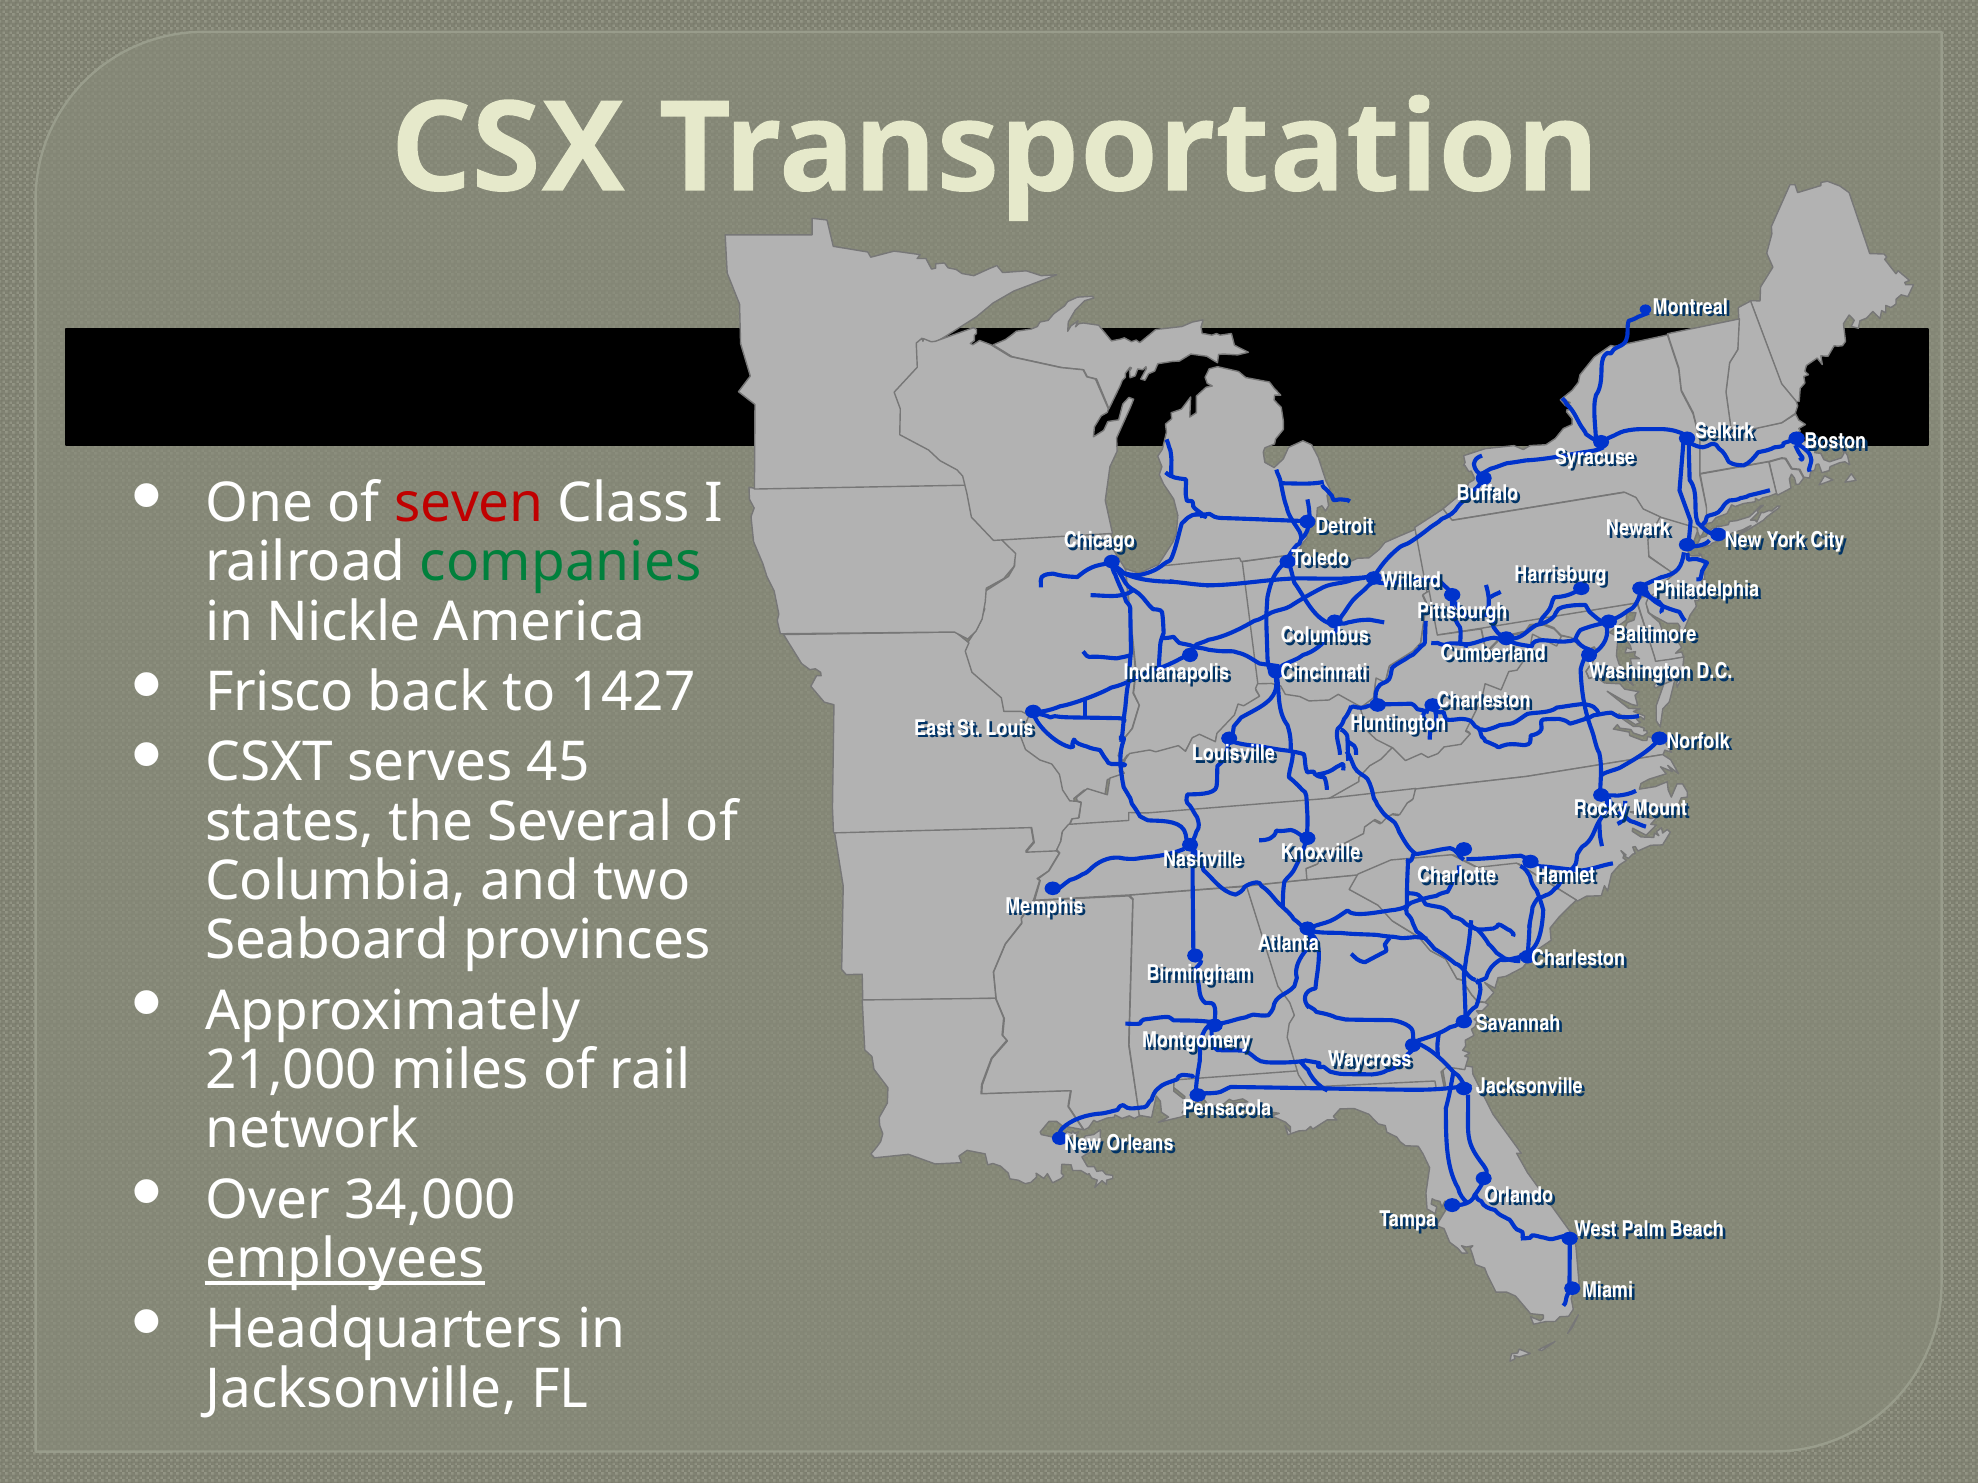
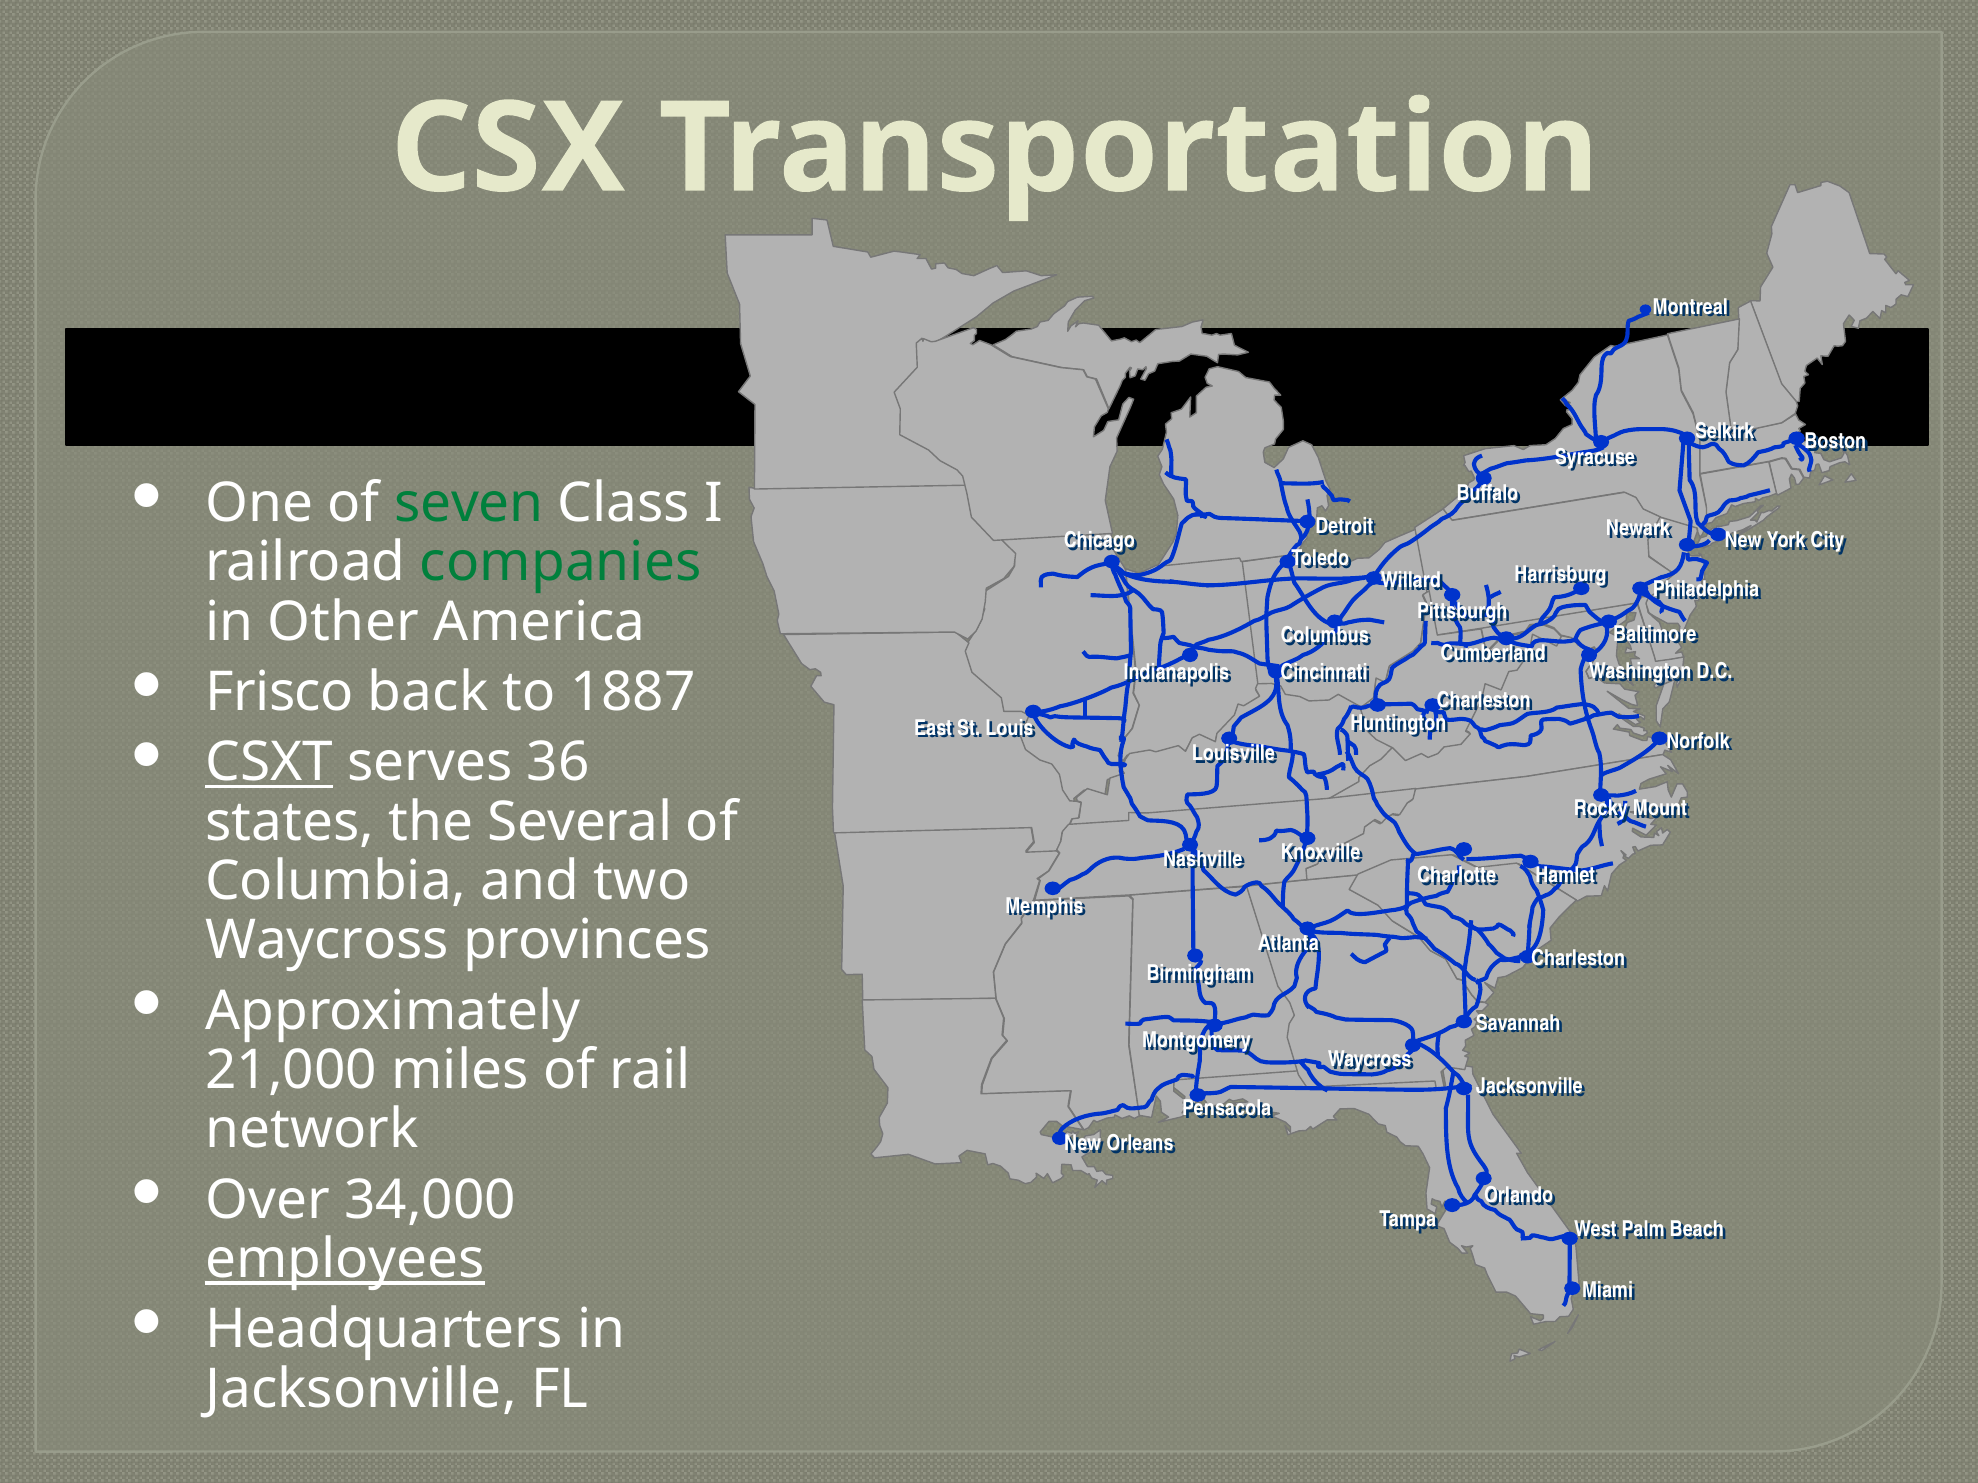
seven colour: red -> green (469, 504)
Nickle: Nickle -> Other (343, 622)
1427: 1427 -> 1887 (633, 693)
CSXT underline: none -> present (269, 763)
45: 45 -> 36 (558, 763)
Seaboard: Seaboard -> Waycross (327, 941)
